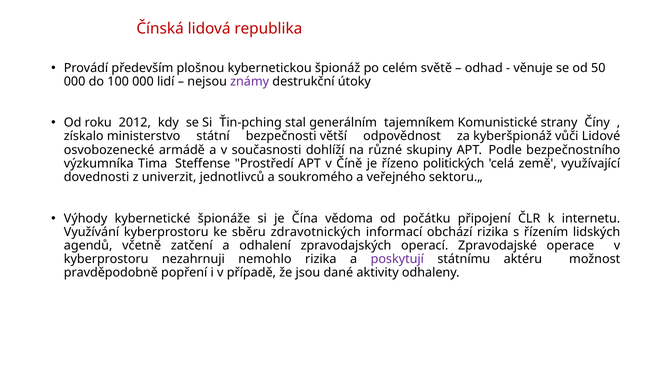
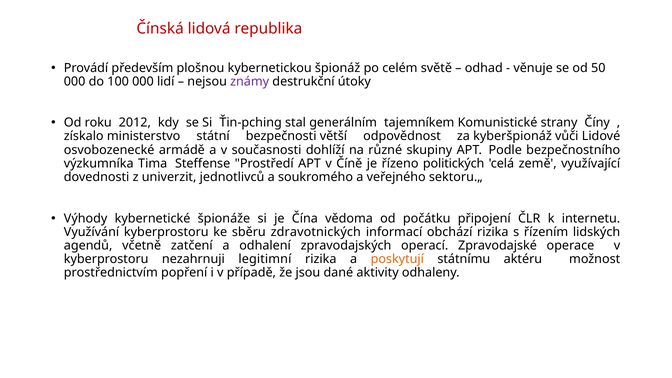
nemohlo: nemohlo -> legitimní (265, 259)
poskytují colour: purple -> orange (397, 259)
pravděpodobně: pravděpodobně -> prostřednictvím (111, 273)
